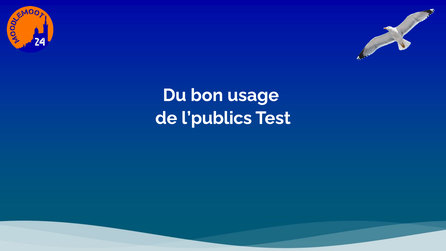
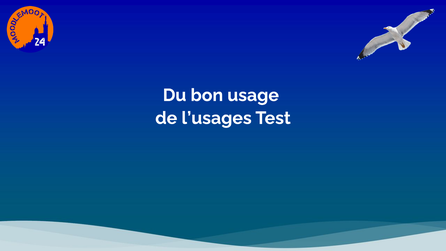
l’publics: l’publics -> l’usages (217, 118)
